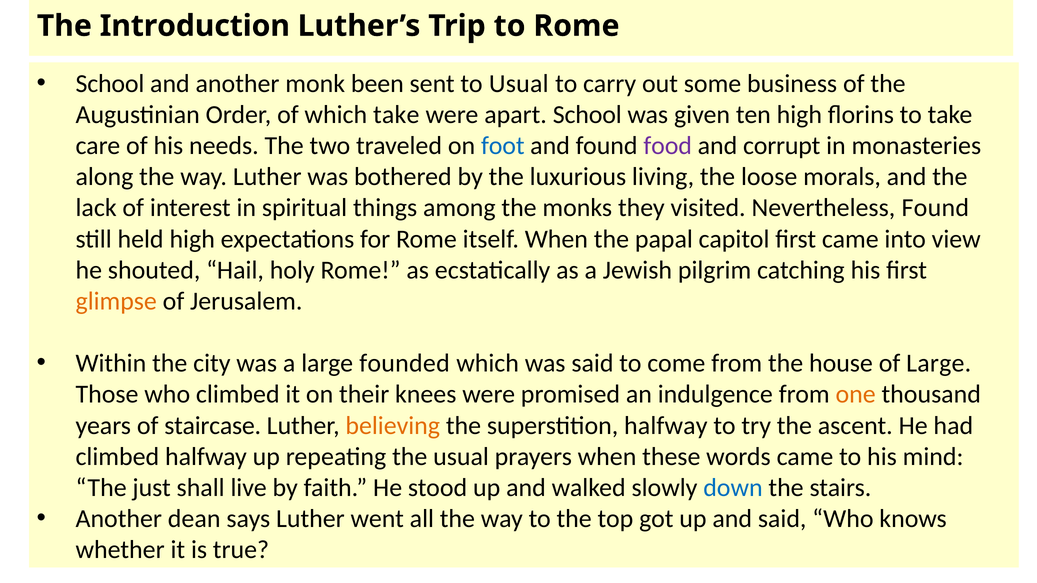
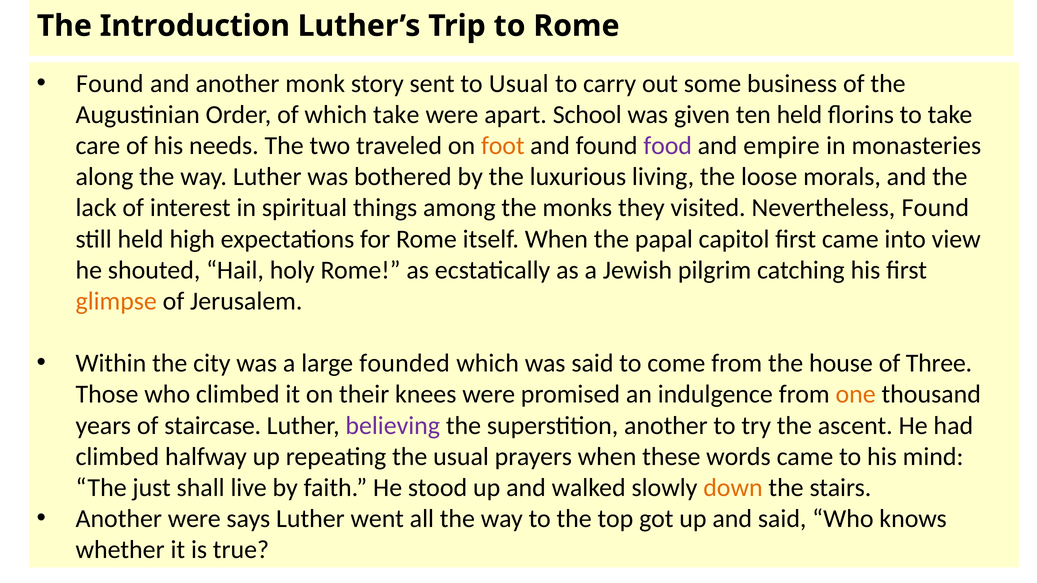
School: School -> Found (110, 84)
been: been -> story (377, 84)
ten high: high -> held (799, 115)
foot colour: blue -> orange (503, 146)
corrupt: corrupt -> empire (782, 146)
of Large: Large -> Three (939, 364)
believing colour: orange -> purple (393, 426)
superstition halfway: halfway -> another (666, 426)
down colour: blue -> orange (733, 488)
Another dean: dean -> were (194, 519)
